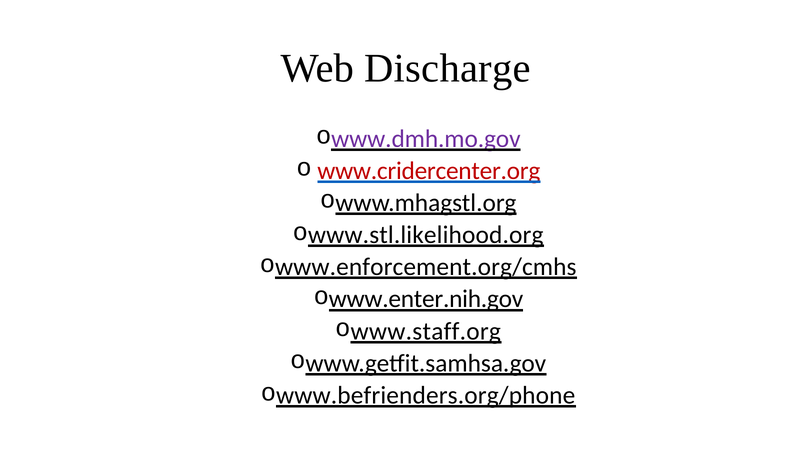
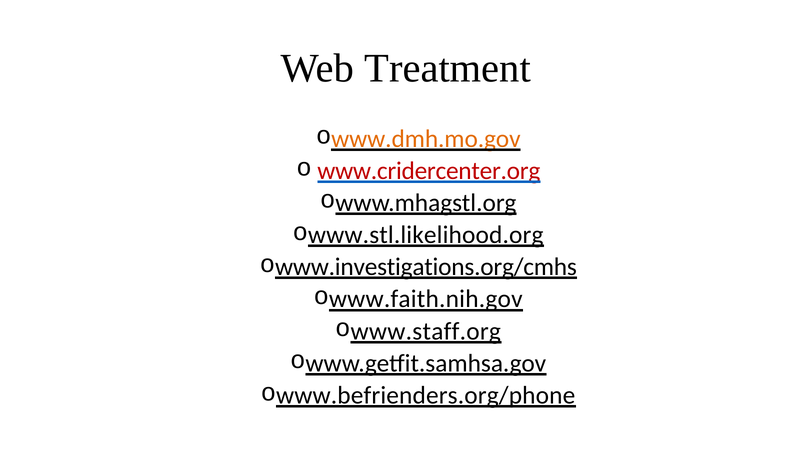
Discharge: Discharge -> Treatment (448, 68)
www.dmh.mo.gov colour: purple -> orange (426, 139)
www.enforcement.org/cmhs: www.enforcement.org/cmhs -> www.investigations.org/cmhs (426, 267)
www.enter.nih.gov: www.enter.nih.gov -> www.faith.nih.gov (426, 299)
